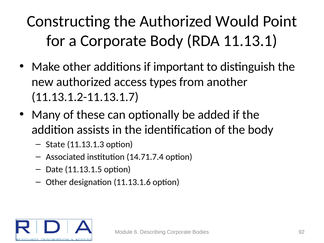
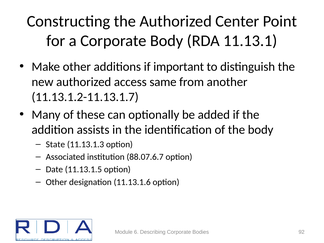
Would: Would -> Center (237, 21)
types: types -> same (163, 82)
14.71.7.4: 14.71.7.4 -> 88.07.6.7 (145, 157)
